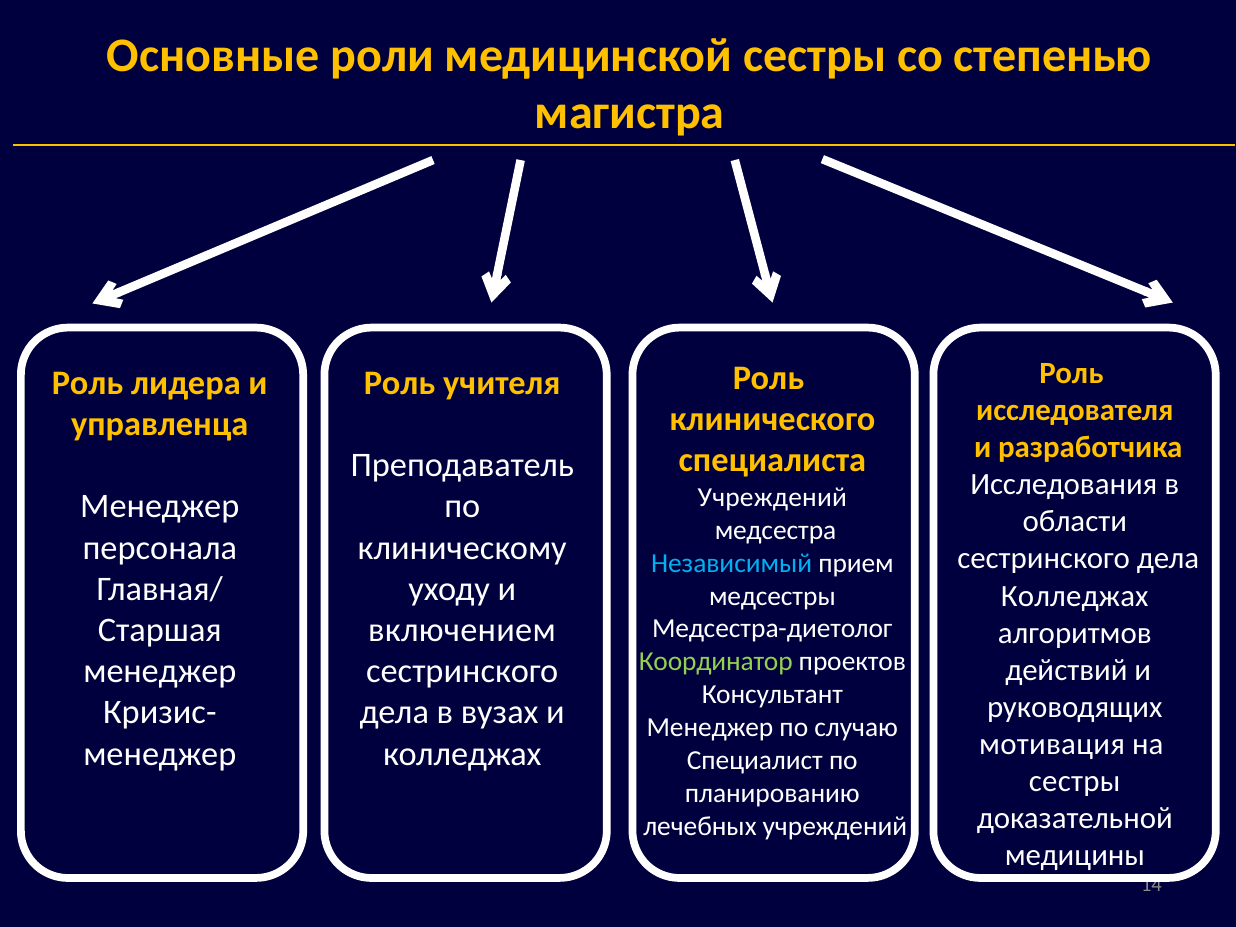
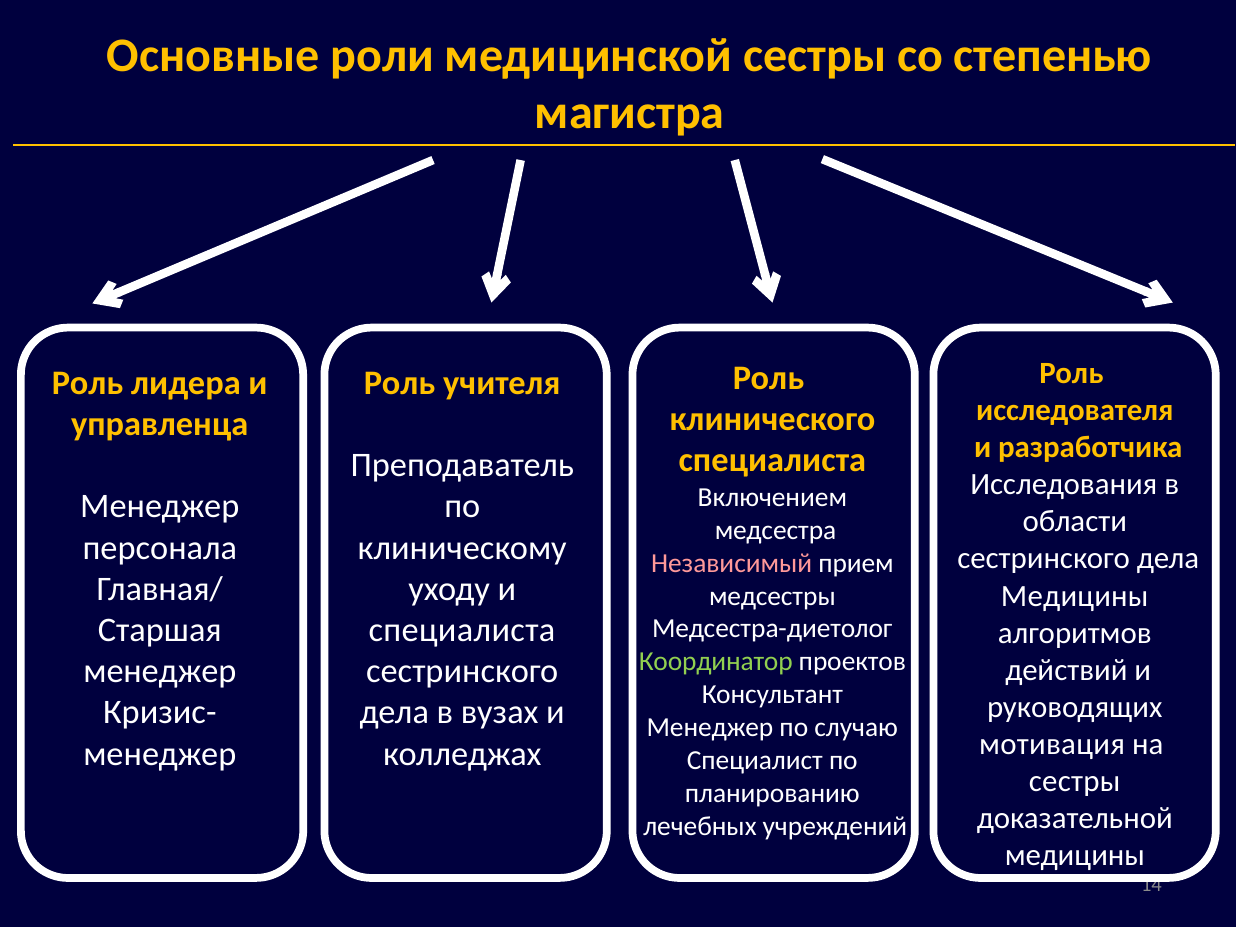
Учреждений: Учреждений -> Включением (772, 497)
Независимый colour: light blue -> pink (732, 563)
Колледжах: Колледжах -> Медицины (1075, 596)
включением: включением -> специалиста (462, 630)
